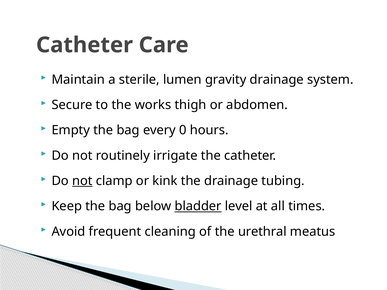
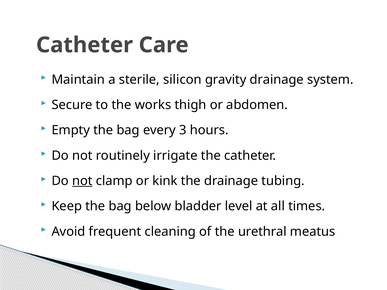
lumen: lumen -> silicon (182, 80)
0: 0 -> 3 (183, 130)
bladder underline: present -> none (198, 206)
